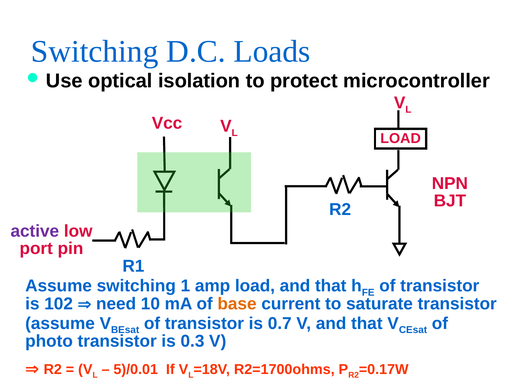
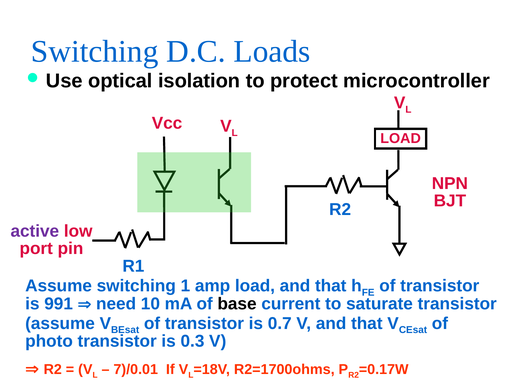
102: 102 -> 991 (59, 304)
base colour: orange -> black (237, 304)
5)/0.01: 5)/0.01 -> 7)/0.01 (136, 370)
